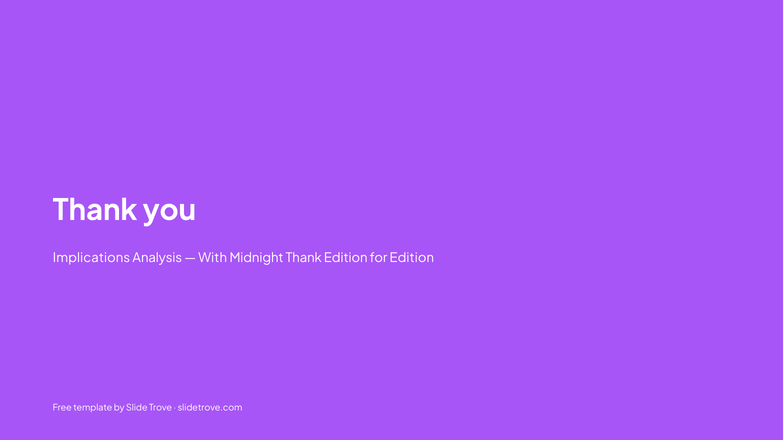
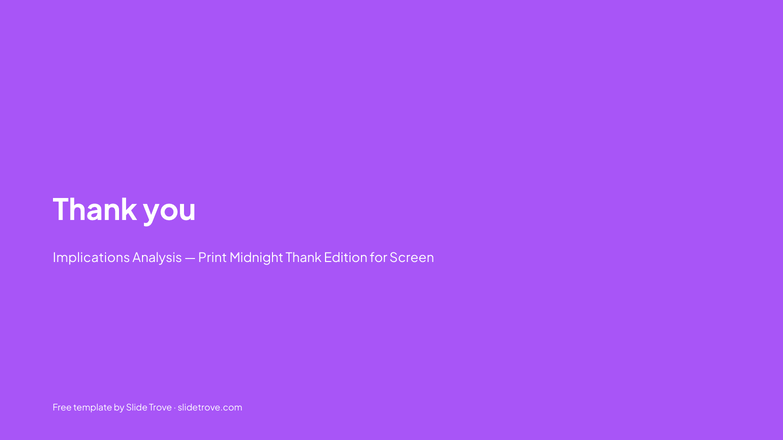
With: With -> Print (213, 258)
for Edition: Edition -> Screen (412, 258)
